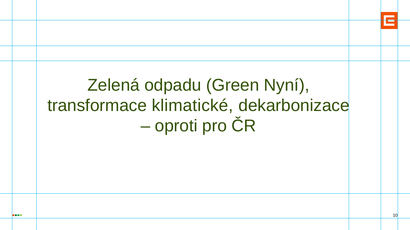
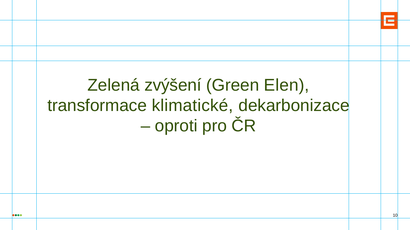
odpadu: odpadu -> zvýšení (173, 85)
Nyní: Nyní -> Elen (287, 85)
